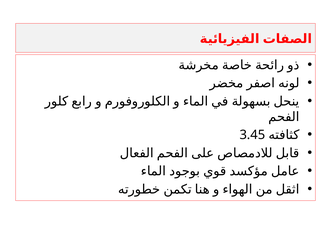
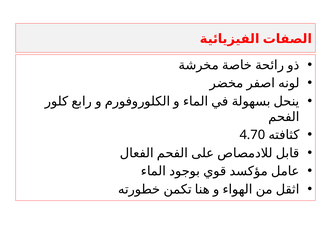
3.45: 3.45 -> 4.70 (252, 135)
